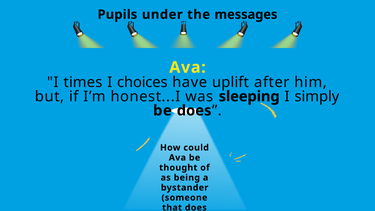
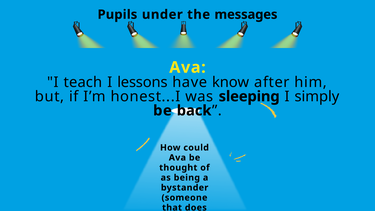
times: times -> teach (83, 82)
choices: choices -> lessons (142, 82)
uplift: uplift -> know (231, 82)
does: does -> back (194, 111)
